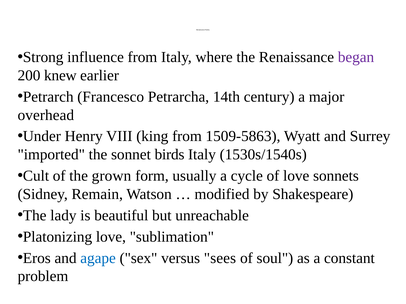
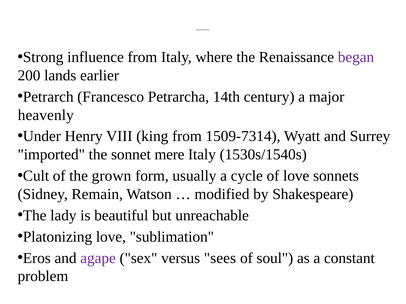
knew: knew -> lands (60, 76)
overhead: overhead -> heavenly (46, 115)
1509-5863: 1509-5863 -> 1509-7314 (243, 137)
birds: birds -> mere (170, 155)
agape colour: blue -> purple (98, 258)
